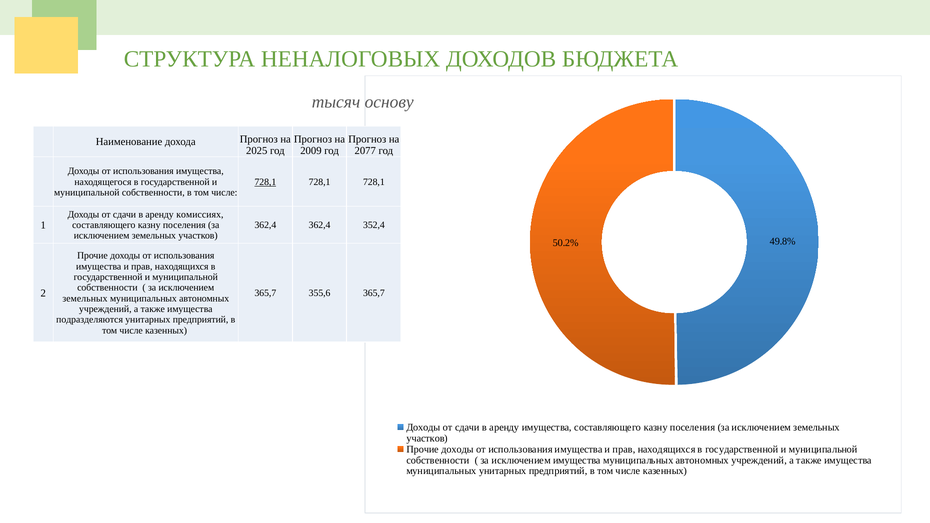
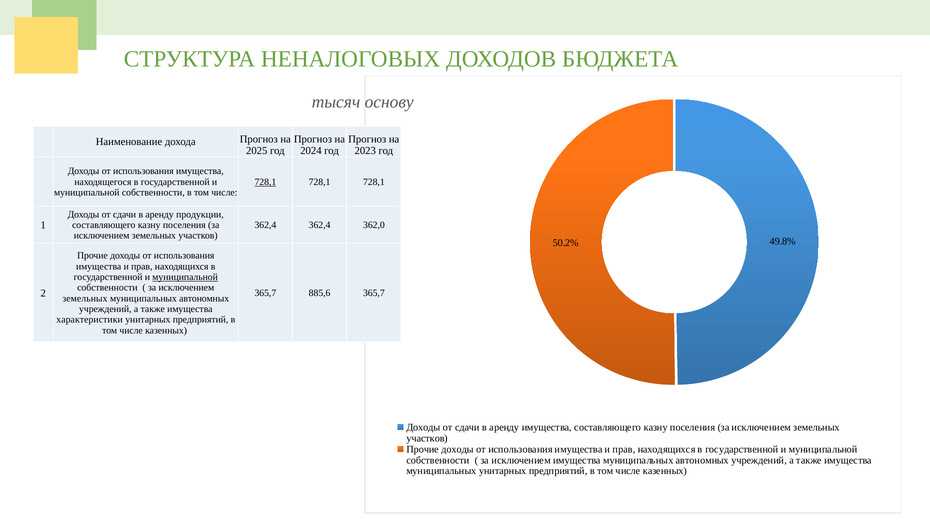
2009: 2009 -> 2024 (311, 151)
2077: 2077 -> 2023 (365, 151)
комиссиях: комиссиях -> продукции (200, 214)
352,4: 352,4 -> 362,0 (374, 225)
муниципальной underline: none -> present (185, 277)
355,6: 355,6 -> 885,6 (320, 293)
подразделяются: подразделяются -> характеристики (90, 320)
